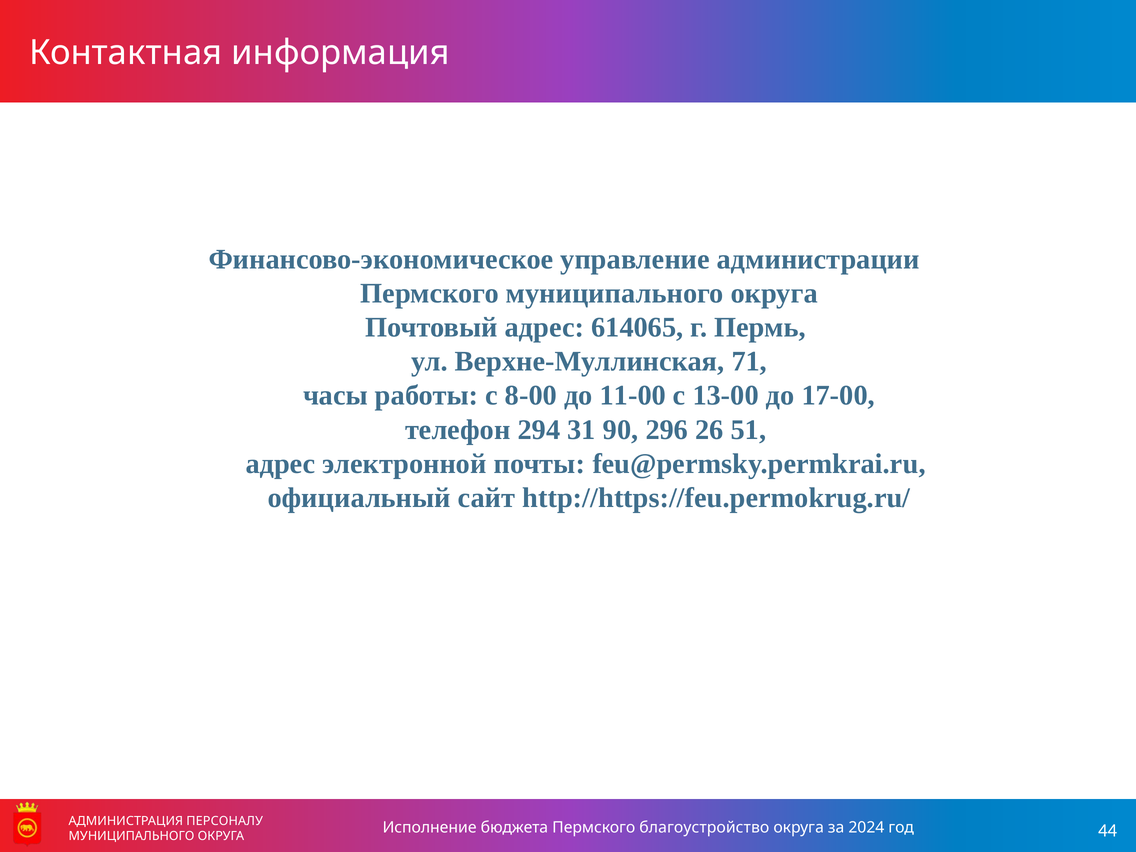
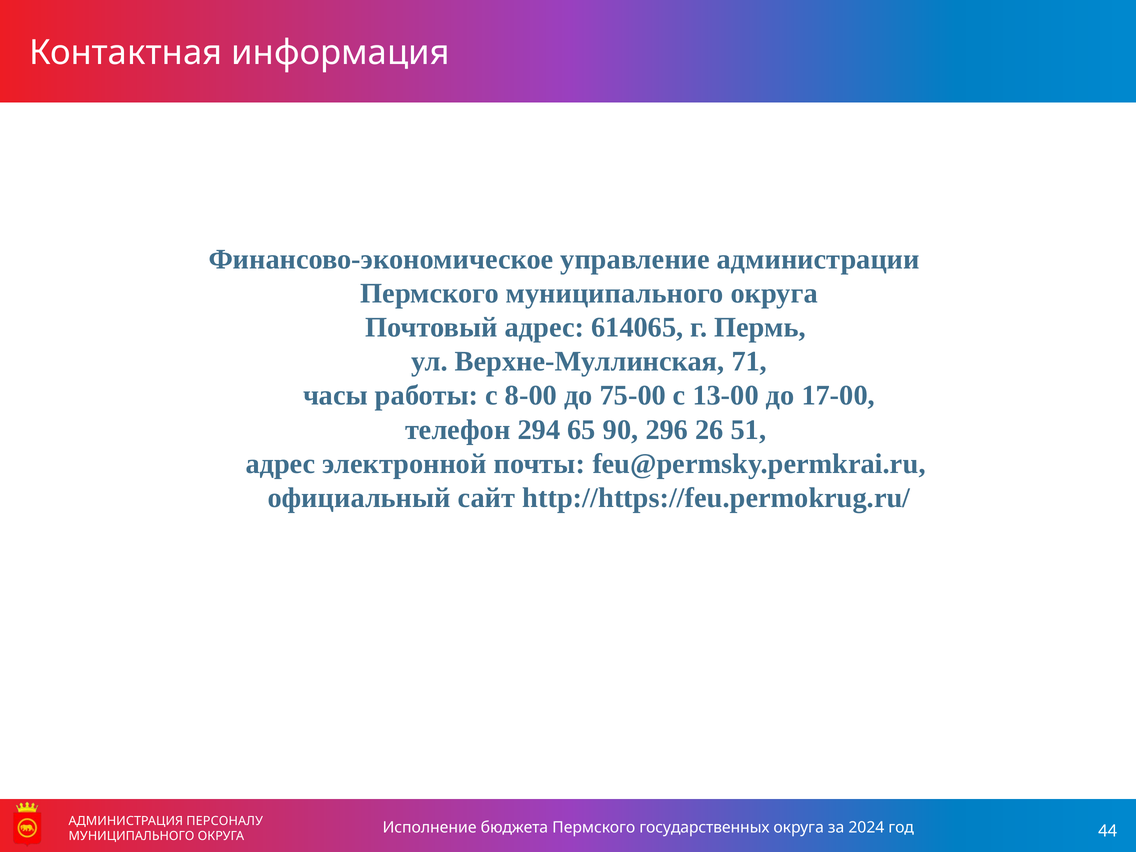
11-00: 11-00 -> 75-00 (633, 396)
31: 31 -> 65 (581, 430)
благоустройство: благоустройство -> государственных (704, 828)
